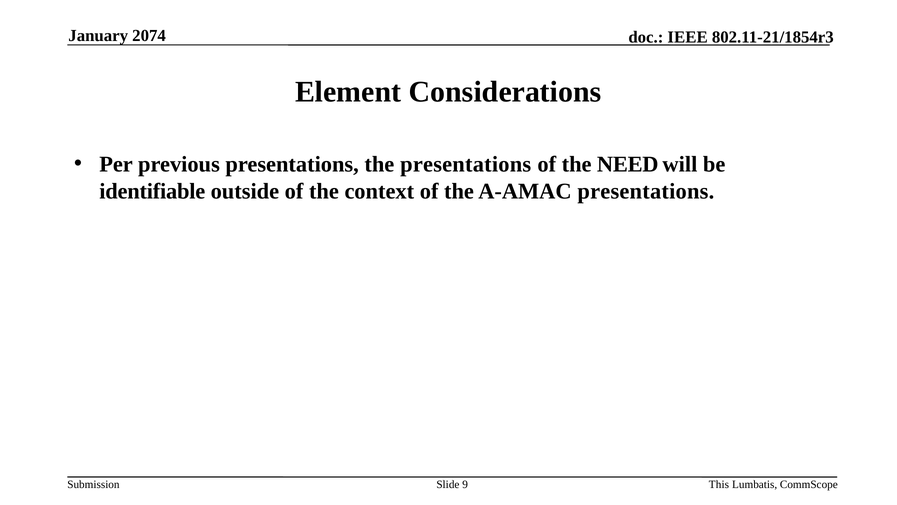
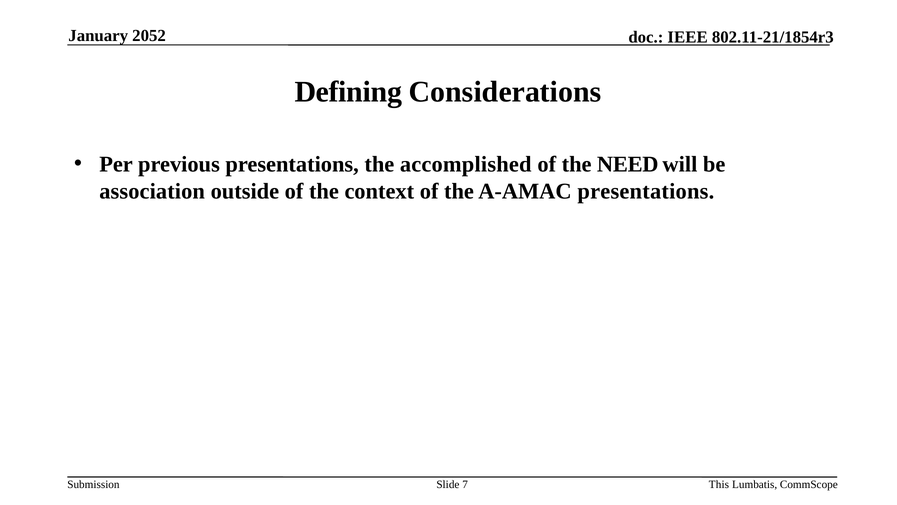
2074: 2074 -> 2052 (149, 36)
Element: Element -> Defining (348, 92)
the presentations: presentations -> accomplished (466, 164)
identifiable: identifiable -> association (152, 191)
9: 9 -> 7 (465, 484)
